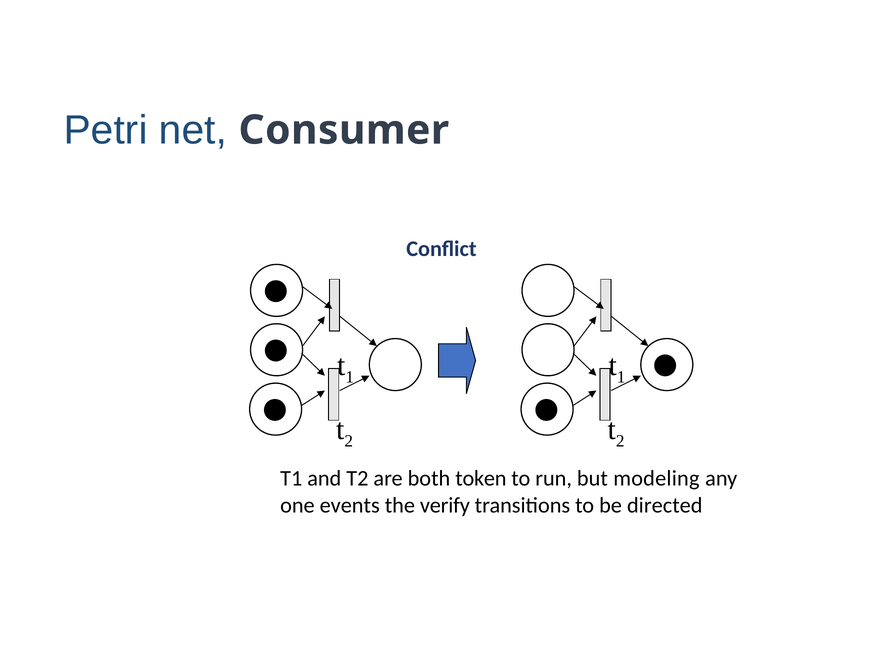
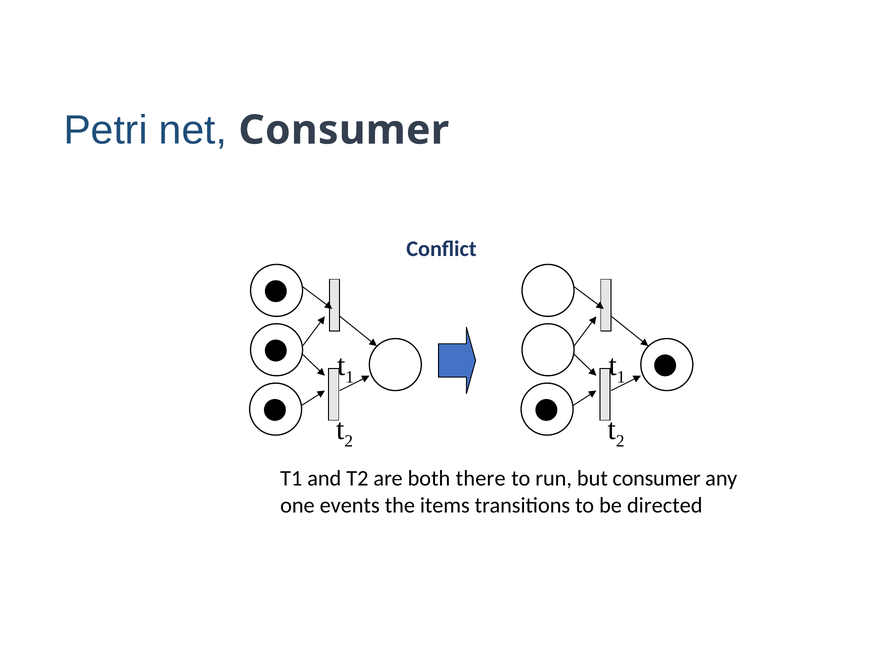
token: token -> there (481, 479)
but modeling: modeling -> consumer (657, 479)
verify: verify -> items (445, 505)
